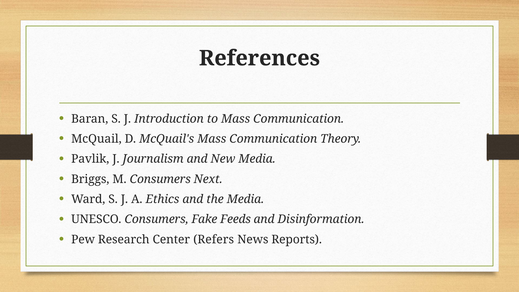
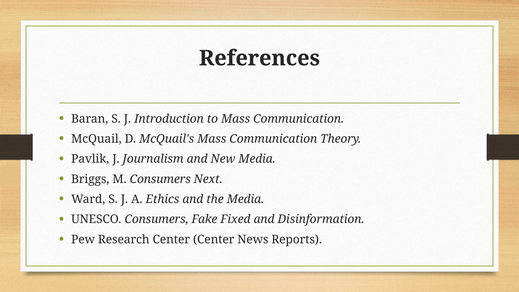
Feeds: Feeds -> Fixed (235, 219)
Center Refers: Refers -> Center (214, 239)
